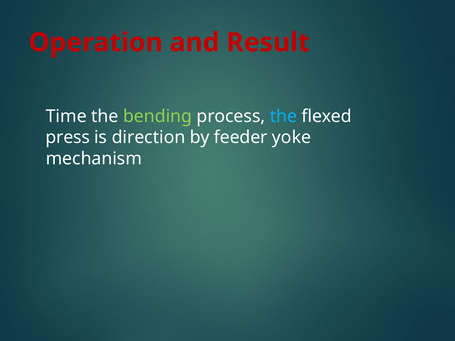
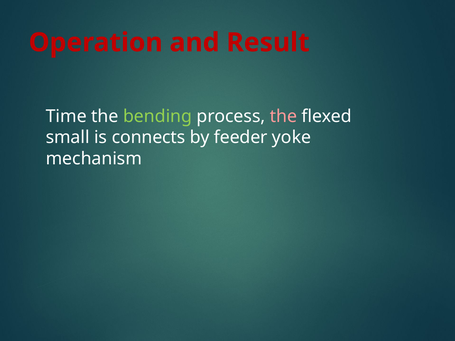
the colour: light blue -> pink (283, 116)
press: press -> small (68, 137)
direction: direction -> connects (149, 137)
